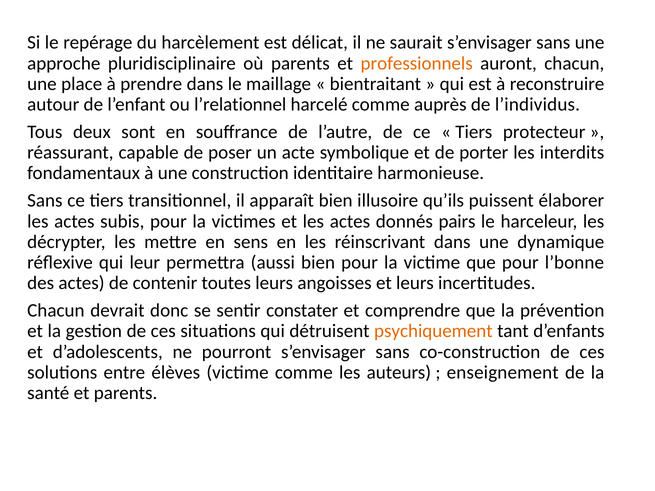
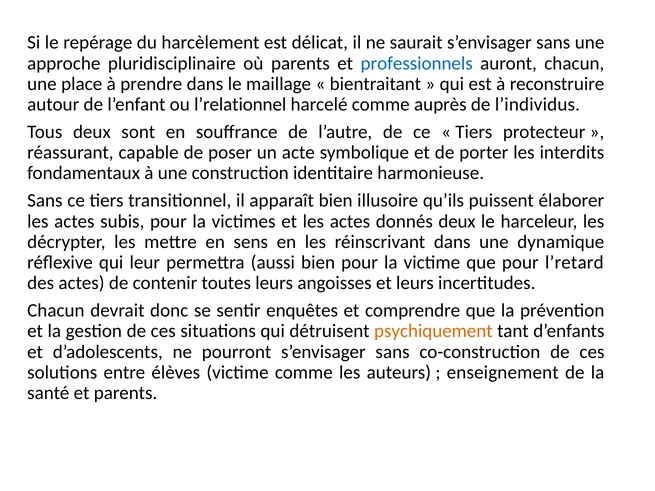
professionnels colour: orange -> blue (417, 63)
donnés pairs: pairs -> deux (457, 221)
l’bonne: l’bonne -> l’retard (574, 263)
constater: constater -> enquêtes (302, 311)
